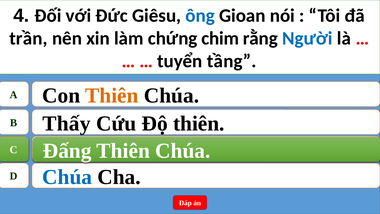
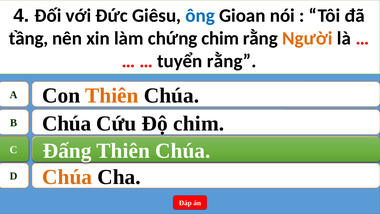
trần: trần -> tầng (29, 38)
Người colour: blue -> orange (307, 38)
tuyển tầng: tầng -> rằng (232, 61)
B Thấy: Thấy -> Chúa (67, 123)
Độ thiên: thiên -> chim (199, 123)
Chúa colour: blue -> orange (67, 177)
